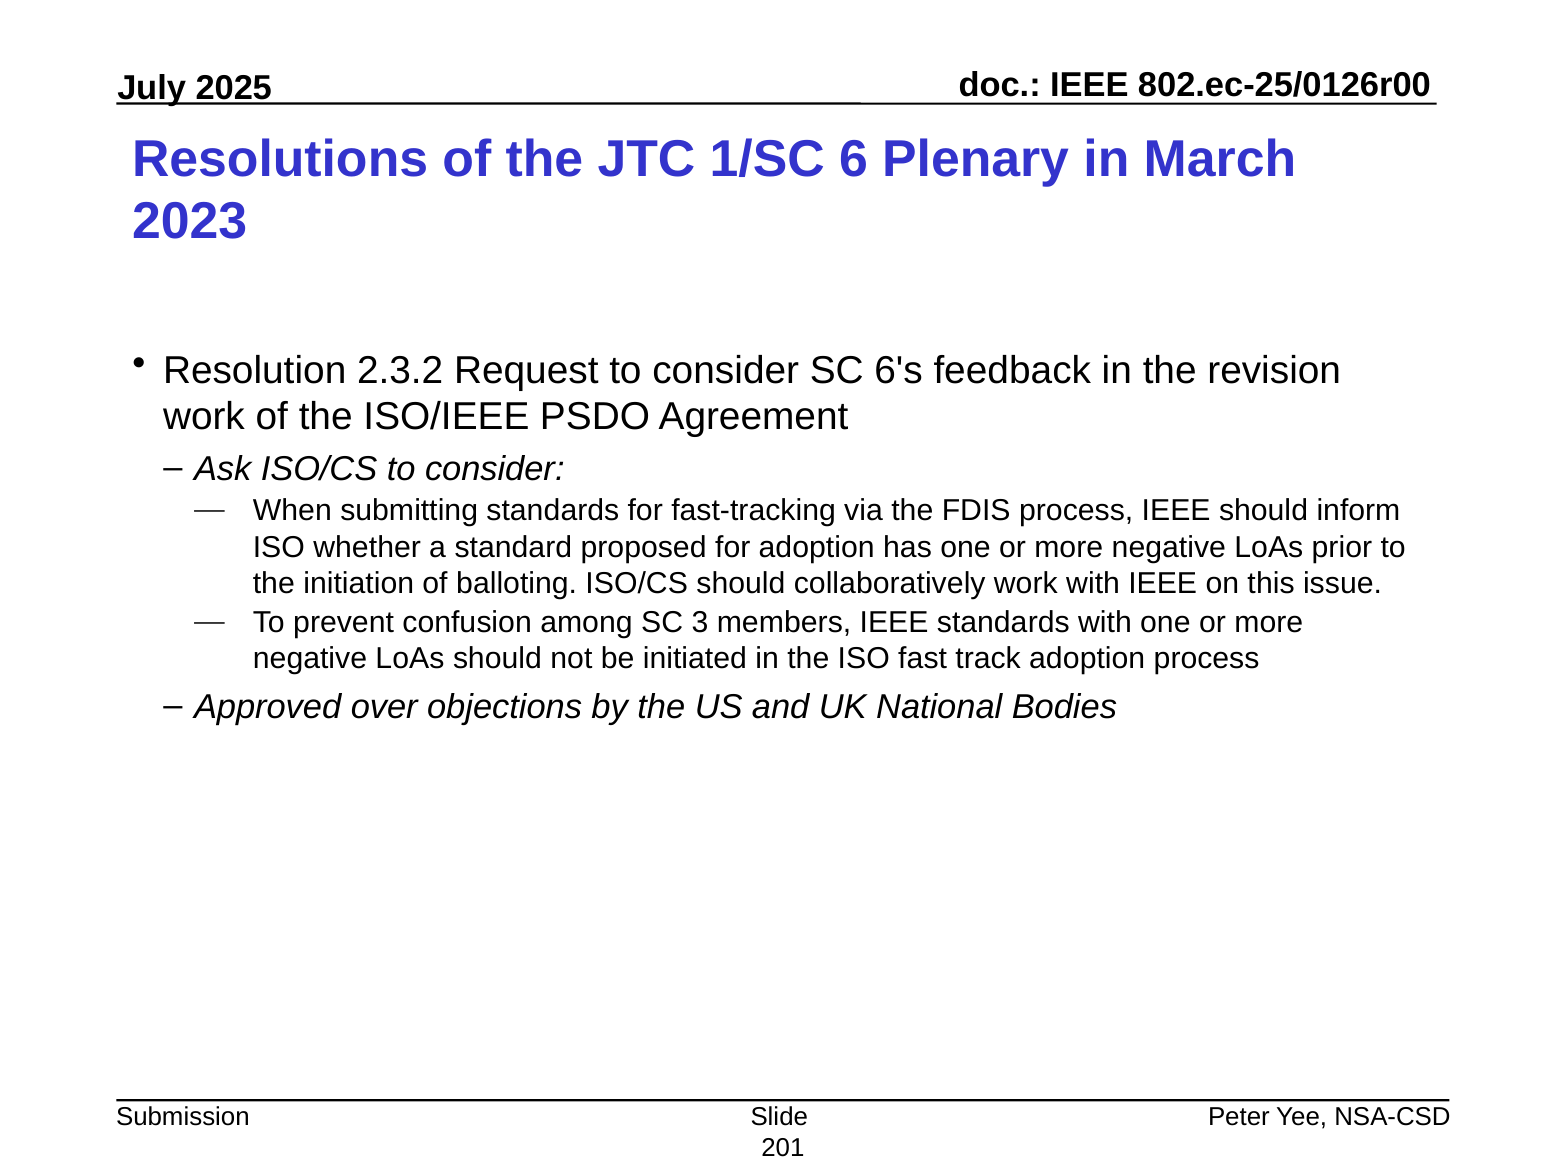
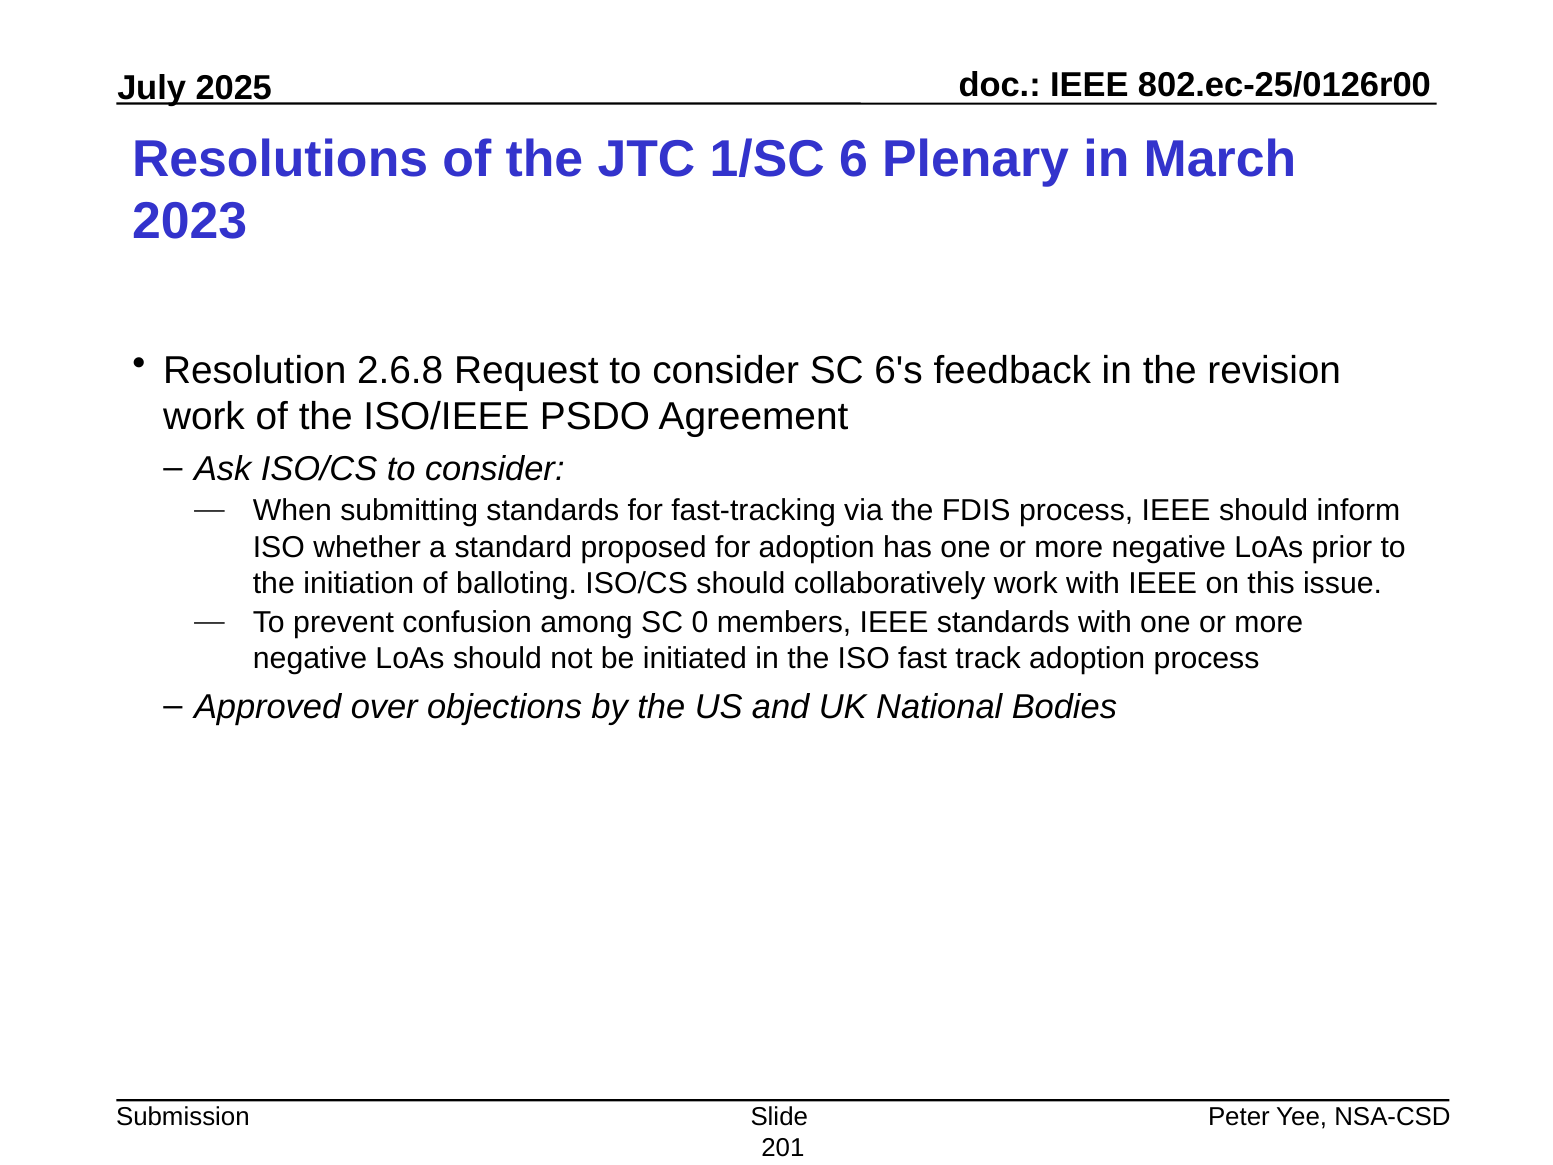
2.3.2: 2.3.2 -> 2.6.8 (400, 370)
3: 3 -> 0 (700, 622)
